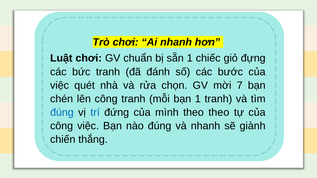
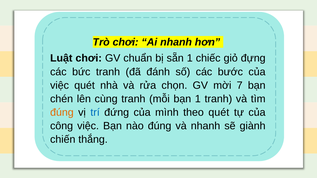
lên công: công -> cùng (106, 99)
đúng colour: blue -> orange (62, 113)
theo theo: theo -> quét (219, 113)
